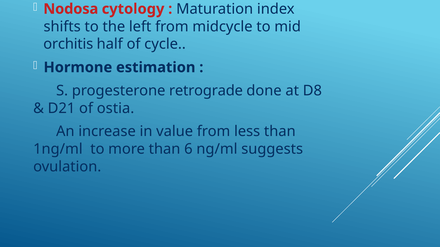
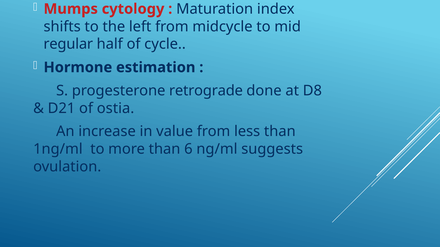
Nodosa: Nodosa -> Mumps (71, 9)
orchitis: orchitis -> regular (68, 44)
